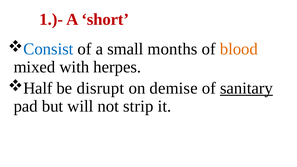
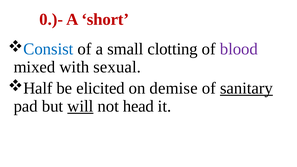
1.)-: 1.)- -> 0.)- (51, 19)
months: months -> clotting (173, 49)
blood colour: orange -> purple (239, 49)
herpes: herpes -> sexual (117, 67)
disrupt: disrupt -> elicited (101, 88)
will underline: none -> present (80, 106)
strip: strip -> head (138, 106)
